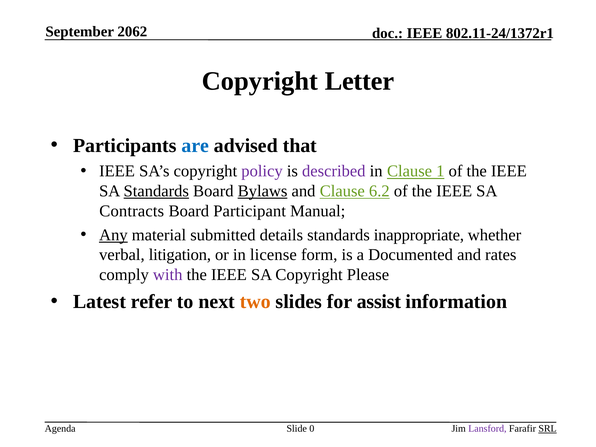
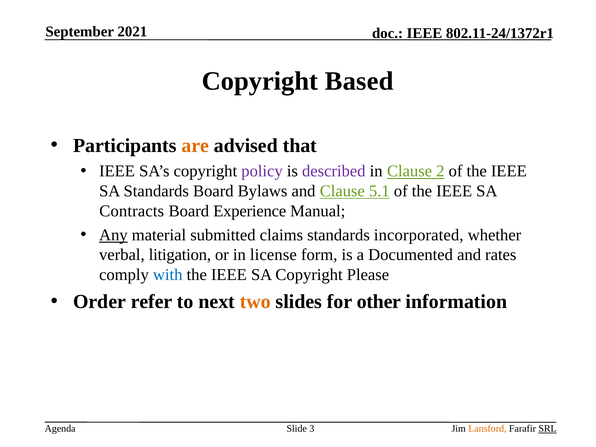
2062: 2062 -> 2021 (132, 32)
Letter: Letter -> Based (359, 81)
are colour: blue -> orange (195, 145)
1: 1 -> 2 (440, 171)
Standards underline: present -> none (156, 191)
Bylaws underline: present -> none (263, 191)
6.2: 6.2 -> 5.1 (379, 191)
Participant: Participant -> Experience (250, 211)
details: details -> claims (281, 235)
inappropriate: inappropriate -> incorporated (419, 235)
with colour: purple -> blue (168, 275)
Latest: Latest -> Order (100, 302)
assist: assist -> other (379, 302)
0: 0 -> 3 (312, 429)
Lansford colour: purple -> orange (487, 429)
